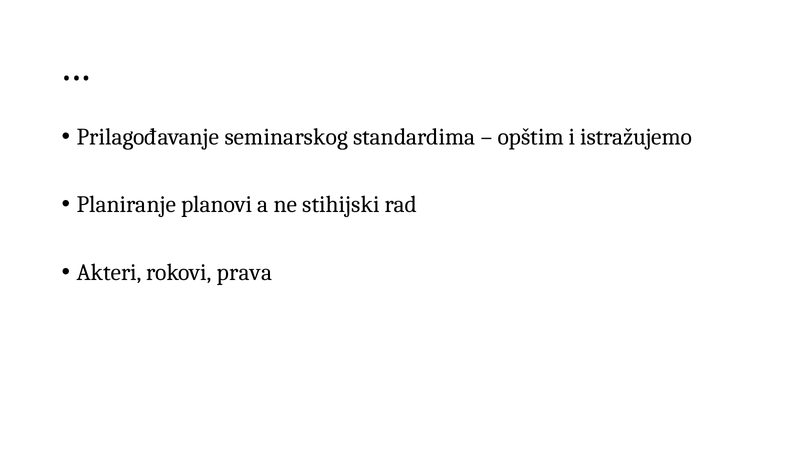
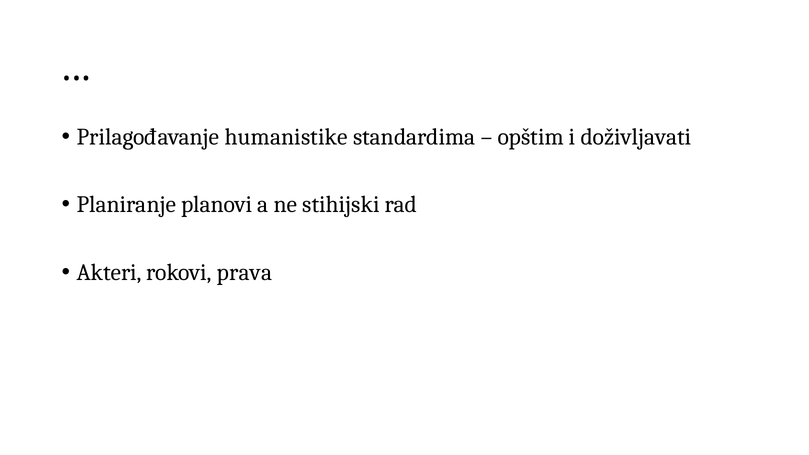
seminarskog: seminarskog -> humanistike (286, 137)
istražujemo: istražujemo -> doživljavati (636, 137)
